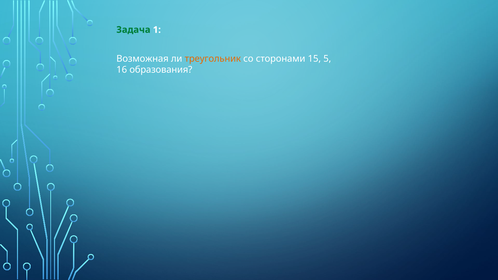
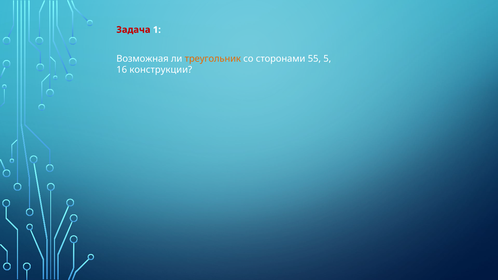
Задача colour: green -> red (133, 30)
15: 15 -> 55 (314, 59)
образования: образования -> конструкции (161, 70)
